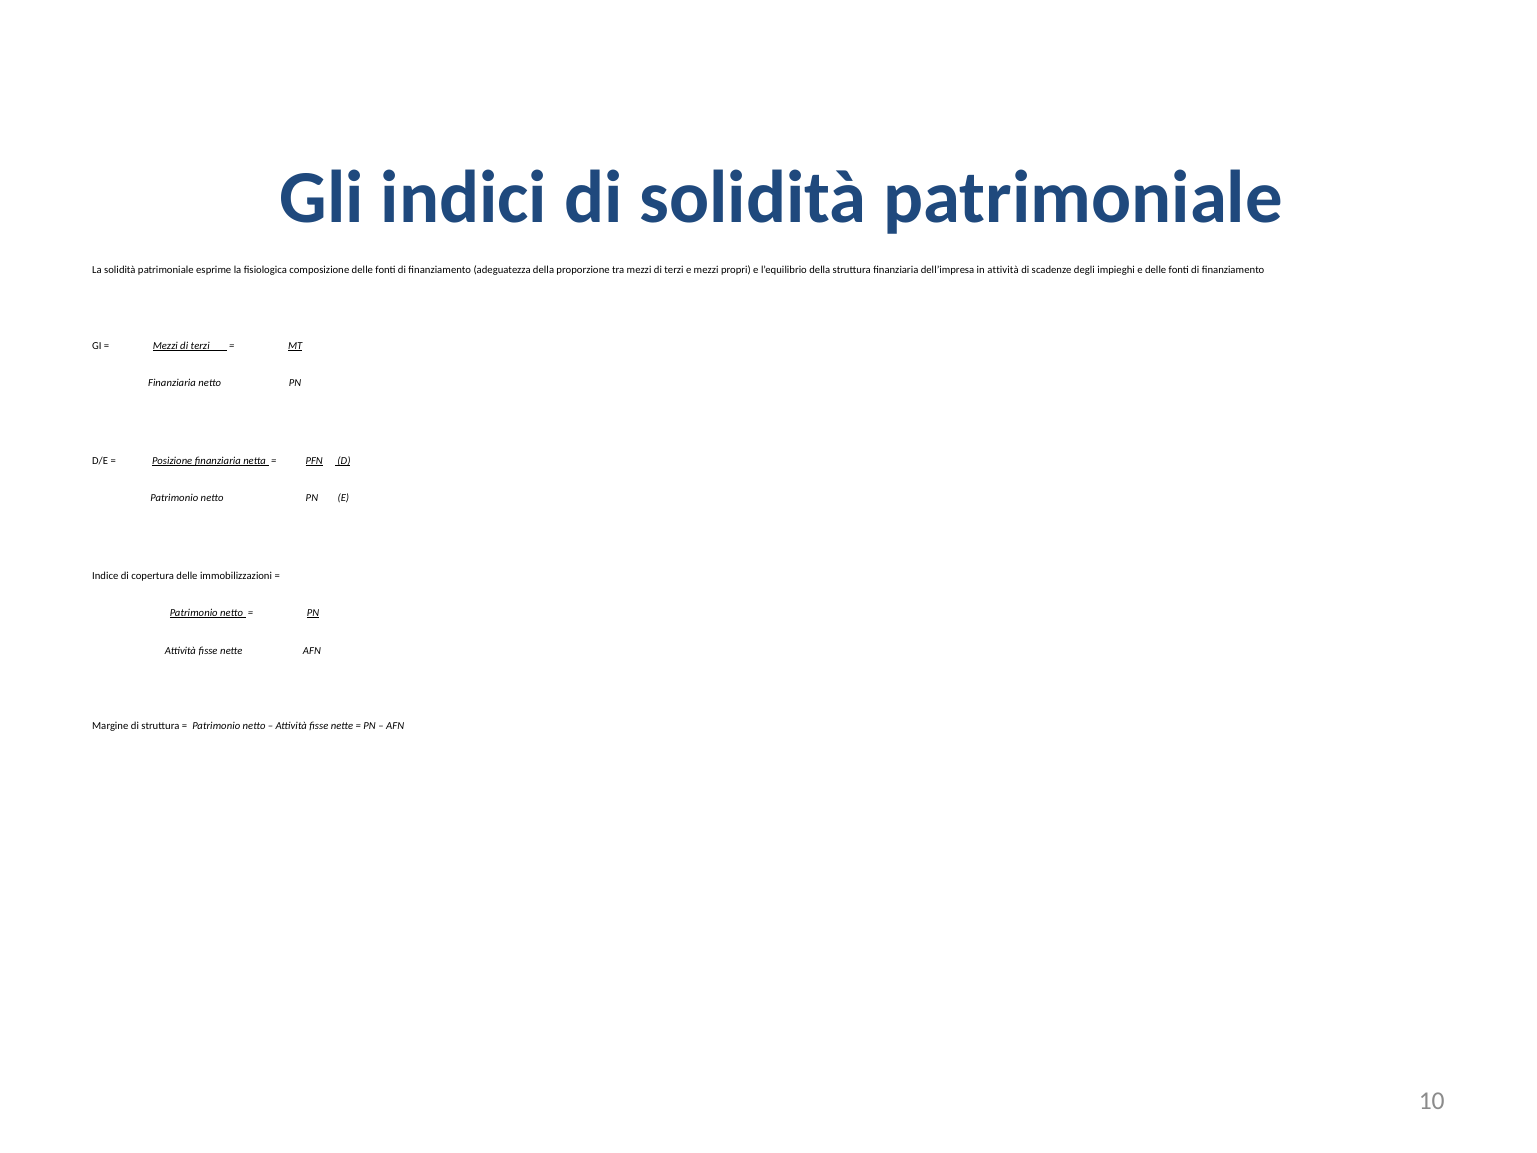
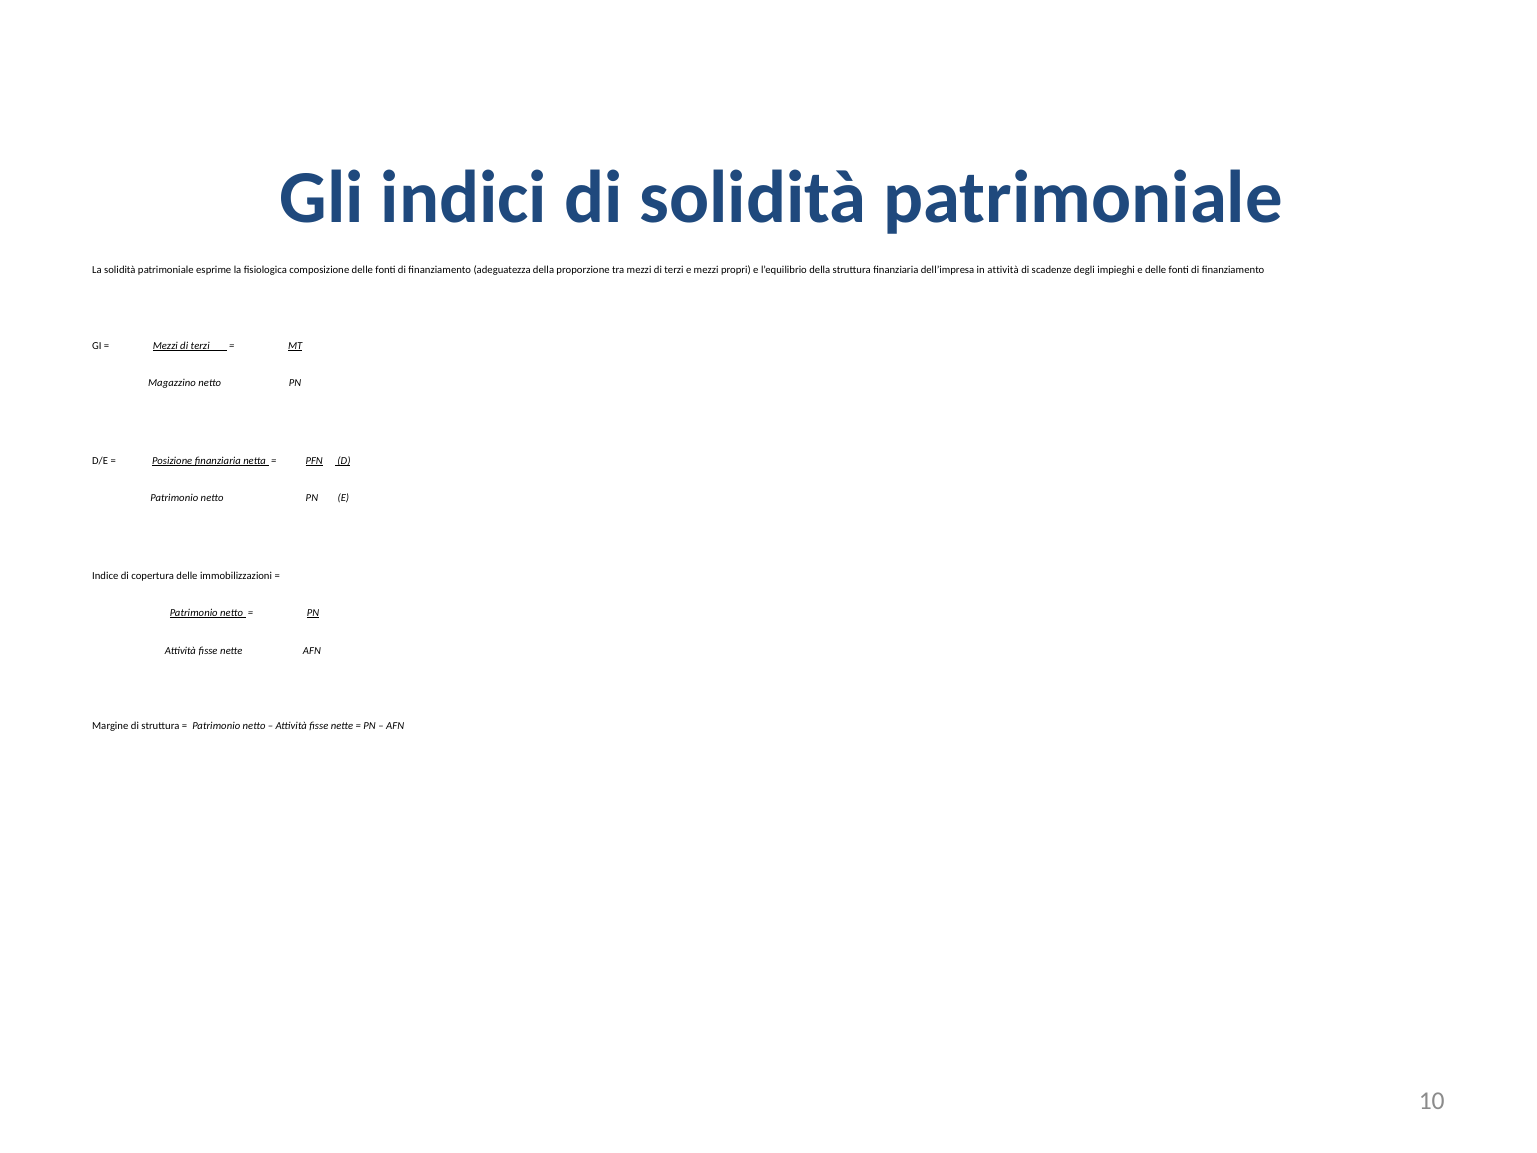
Finanziaria: Finanziaria -> Magazzino (172, 383)
